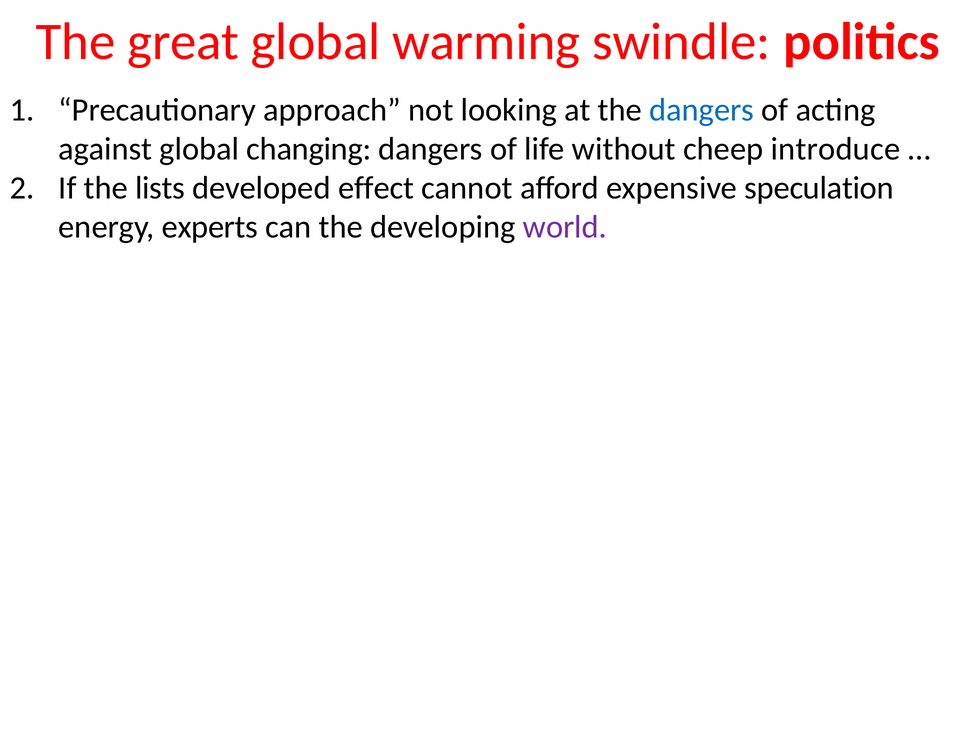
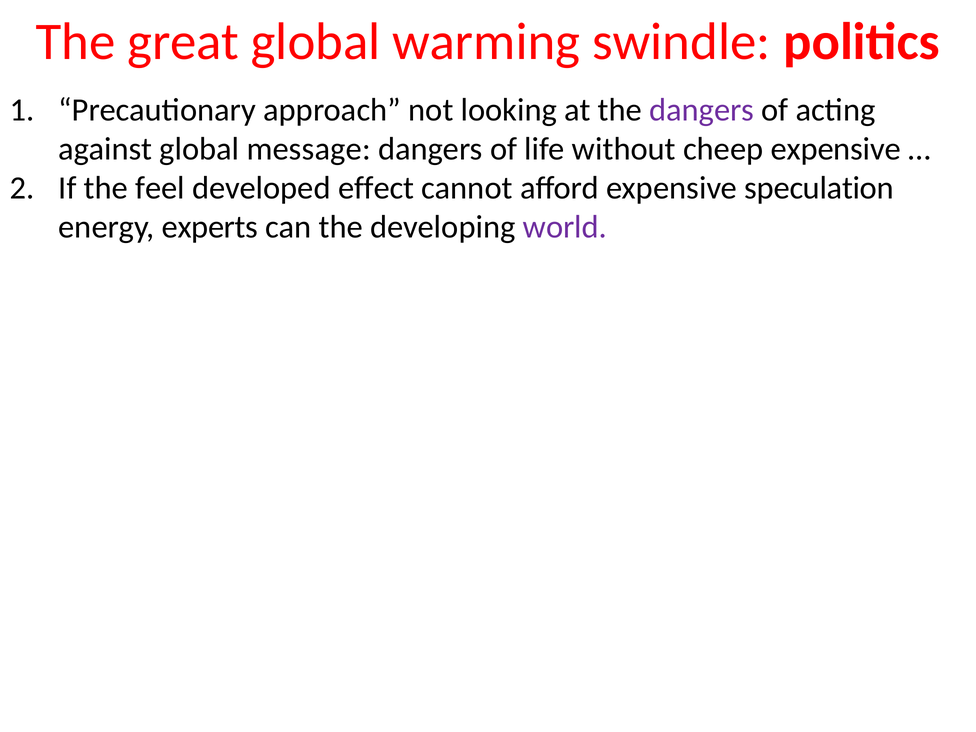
dangers colour: blue -> purple (702, 110)
changing: changing -> message (309, 149)
cheep introduce: introduce -> expensive (836, 149)
lists: lists -> feel (160, 188)
